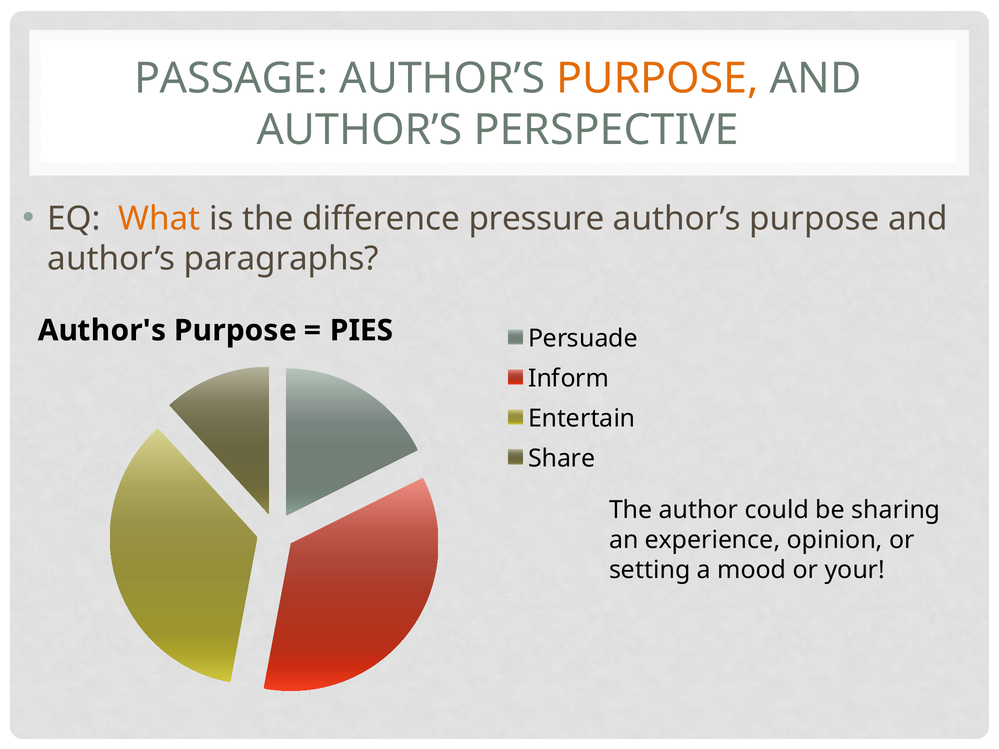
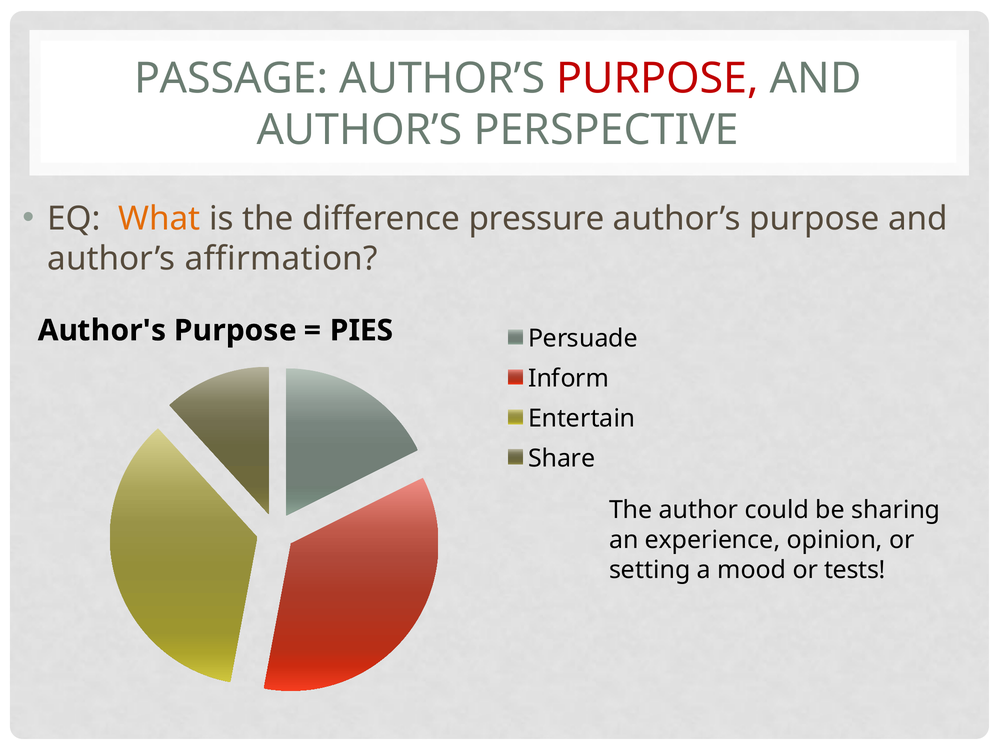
PURPOSE colour: orange -> red (658, 79)
paragraphs: paragraphs -> affirmation (281, 259)
your: your -> tests (855, 570)
